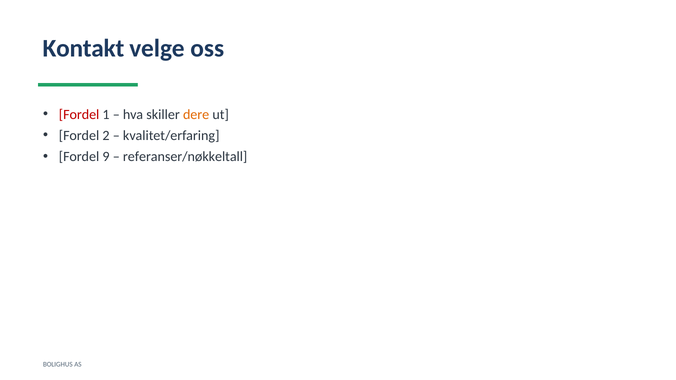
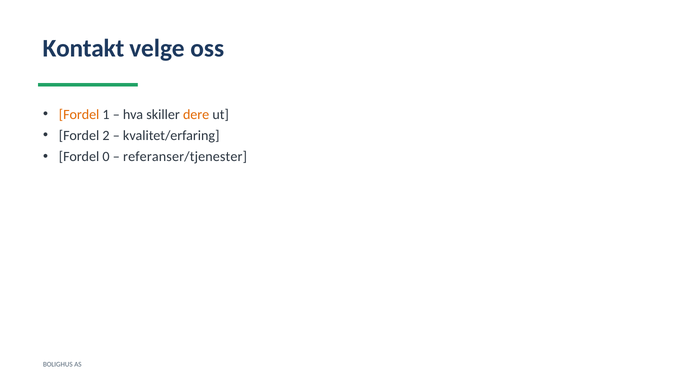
Fordel colour: red -> orange (79, 114)
9: 9 -> 0 (106, 157)
referanser/nøkkeltall: referanser/nøkkeltall -> referanser/tjenester (185, 157)
